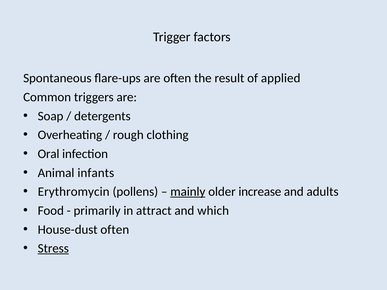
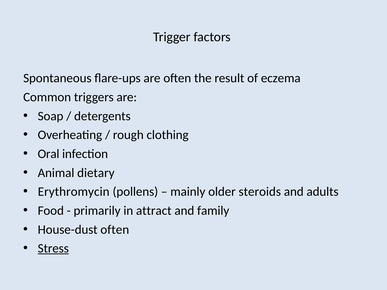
applied: applied -> eczema (281, 78)
infants: infants -> dietary (96, 173)
mainly underline: present -> none (188, 192)
increase: increase -> steroids (260, 192)
which: which -> family (213, 211)
